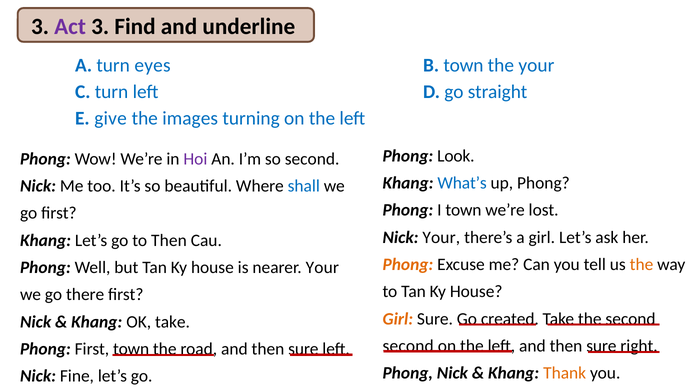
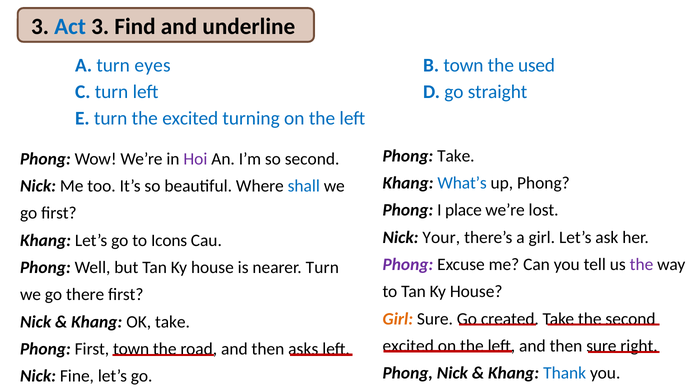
Act colour: purple -> blue (70, 27)
the your: your -> used (537, 65)
E give: give -> turn (111, 118)
the images: images -> excited (190, 118)
Phong Look: Look -> Take (456, 156)
I town: town -> place (463, 210)
to Then: Then -> Icons (169, 240)
Phong colour: orange -> purple (408, 264)
the colour: orange -> purple (642, 264)
nearer Your: Your -> Turn (322, 267)
second: second -> excited (408, 346)
road and then sure: sure -> asks (303, 349)
Thank colour: orange -> blue (565, 373)
